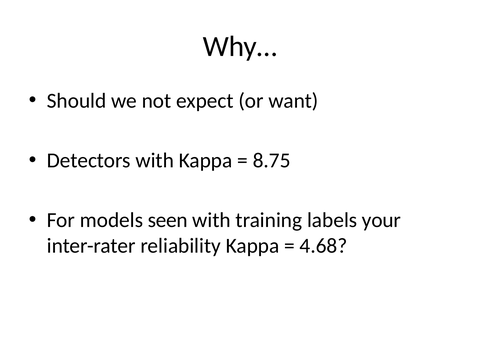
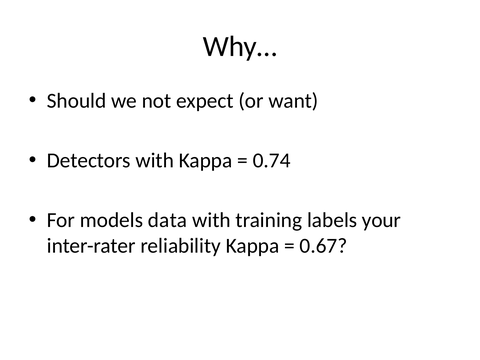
8.75: 8.75 -> 0.74 (272, 160)
seen: seen -> data (168, 220)
4.68: 4.68 -> 0.67 (323, 246)
